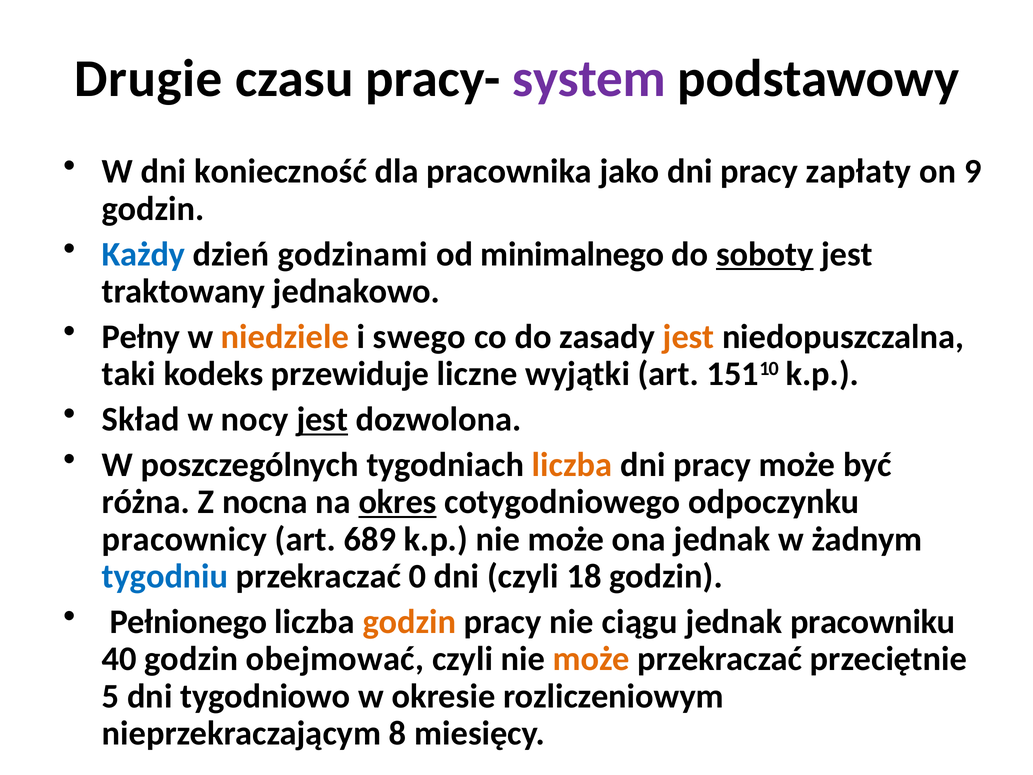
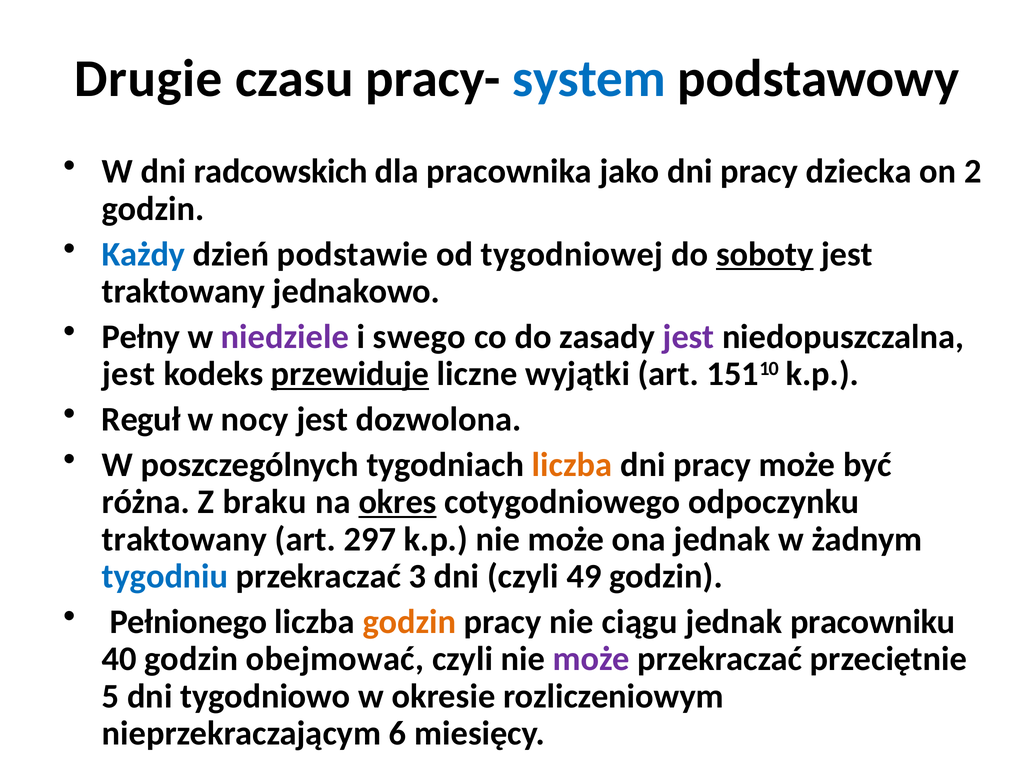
system colour: purple -> blue (589, 79)
konieczność: konieczność -> radcowskich (281, 172)
zapłaty: zapłaty -> dziecka (859, 172)
9: 9 -> 2 (973, 172)
godzinami: godzinami -> podstawie (353, 254)
minimalnego: minimalnego -> tygodniowej (572, 254)
niedziele colour: orange -> purple (285, 337)
jest colour: orange -> purple (689, 337)
taki: taki -> jest (129, 374)
przewiduje underline: none -> present (350, 374)
Skład: Skład -> Reguł (141, 419)
jest underline: present -> none (322, 419)
nocna: nocna -> braku (265, 502)
pracownicy: pracownicy -> traktowany (185, 539)
689: 689 -> 297 (370, 539)
0: 0 -> 3 (417, 576)
18: 18 -> 49 (584, 576)
może colour: orange -> purple (591, 659)
8: 8 -> 6 (398, 733)
